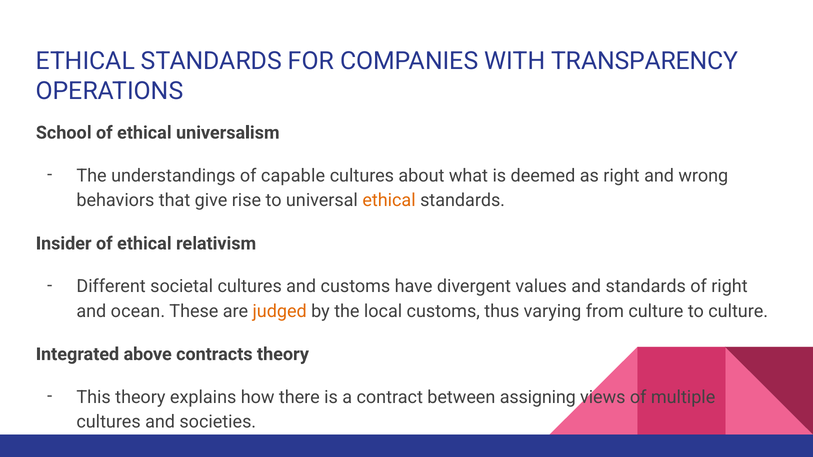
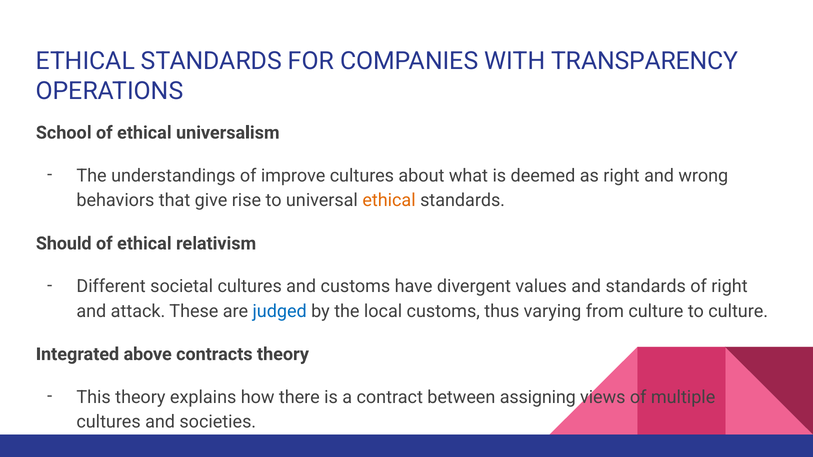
capable: capable -> improve (293, 176)
Insider: Insider -> Should (64, 244)
ocean: ocean -> attack (138, 311)
judged colour: orange -> blue (280, 311)
